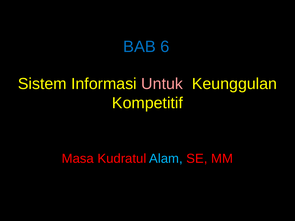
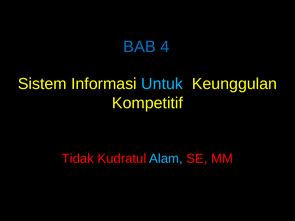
6: 6 -> 4 (165, 47)
Untuk colour: pink -> light blue (162, 84)
Masa: Masa -> Tidak (78, 159)
